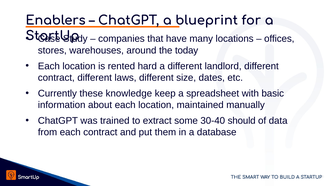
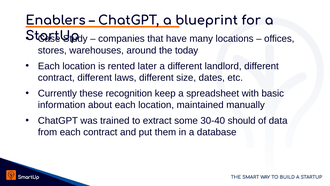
hard: hard -> later (147, 66)
knowledge: knowledge -> recognition (129, 93)
